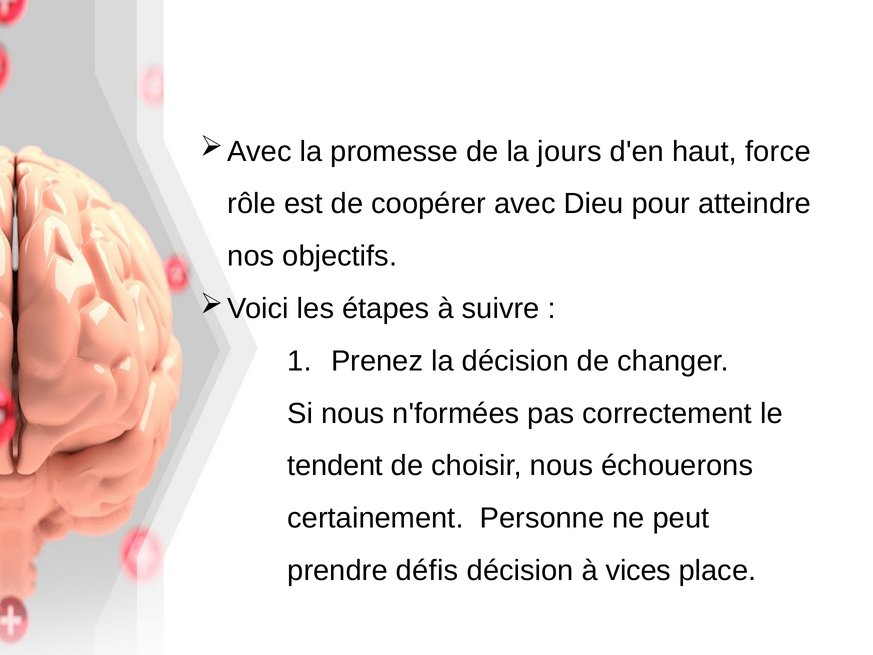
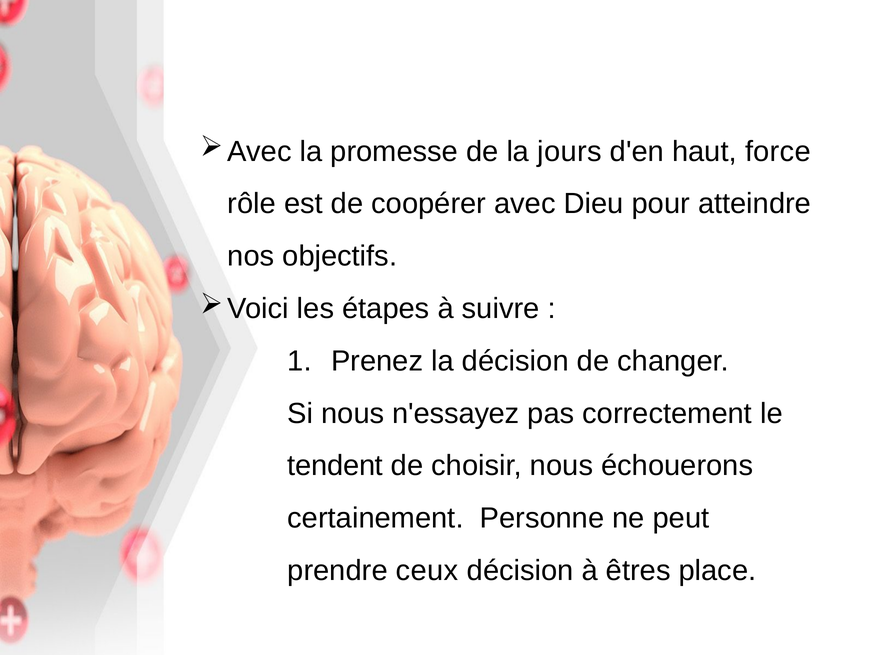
n'formées: n'formées -> n'essayez (456, 413)
défis: défis -> ceux (427, 570)
vices: vices -> êtres (638, 570)
